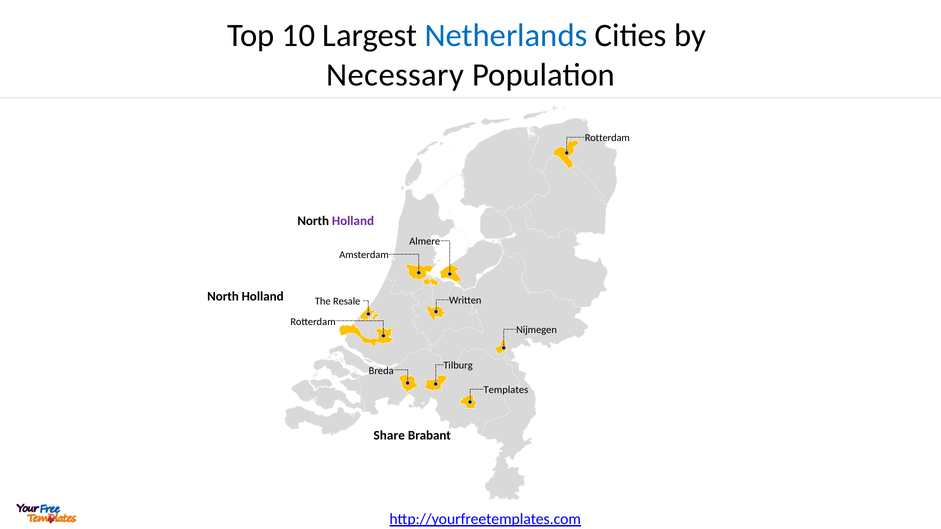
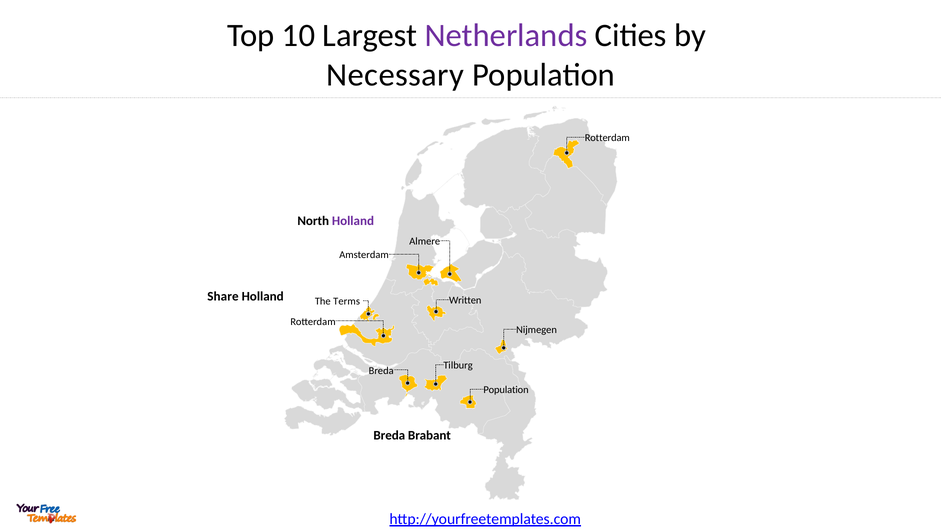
Netherlands colour: blue -> purple (506, 36)
North: North -> Share (223, 297)
Resale: Resale -> Terms (347, 302)
Templates: Templates -> Population (506, 390)
Share: Share -> Breda (389, 436)
